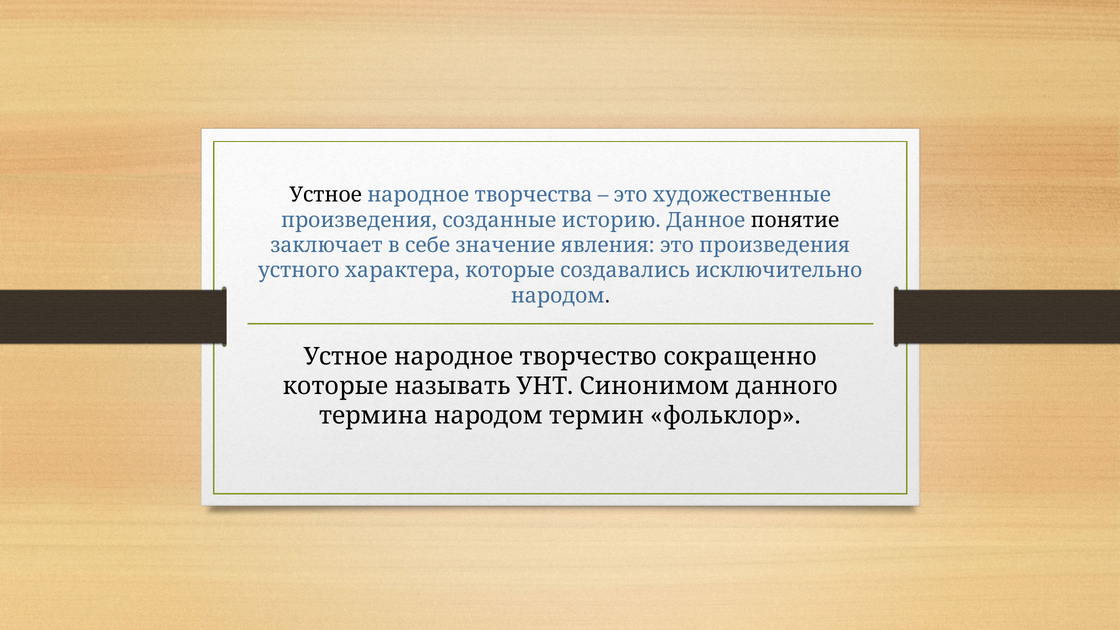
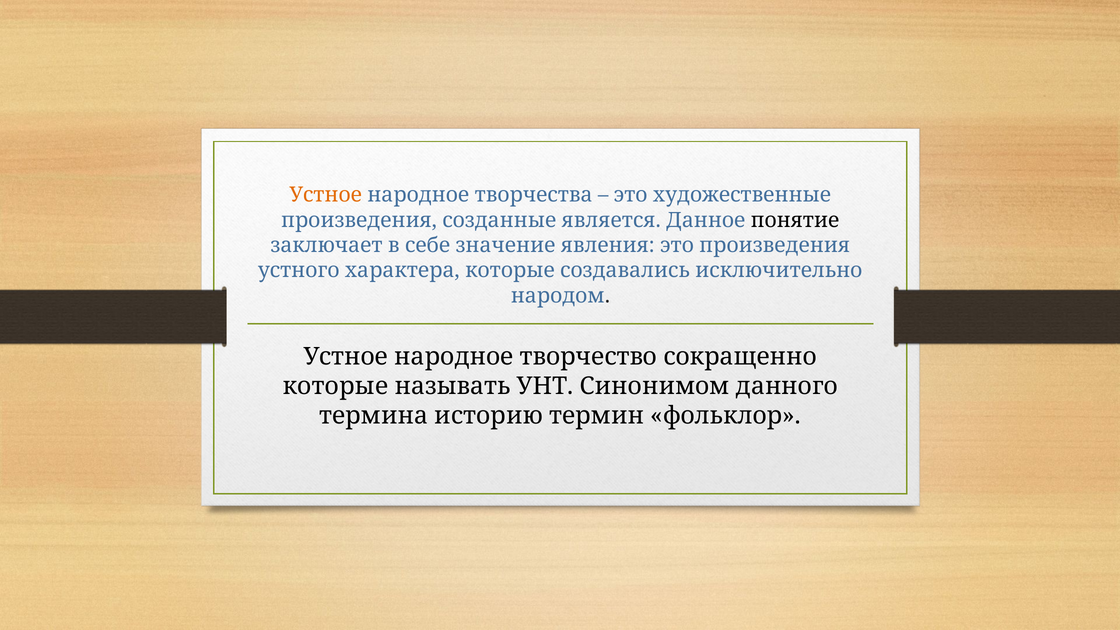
Устное colour: black -> orange (326, 195)
историю: историю -> является (611, 220)
термина народом: народом -> историю (489, 415)
